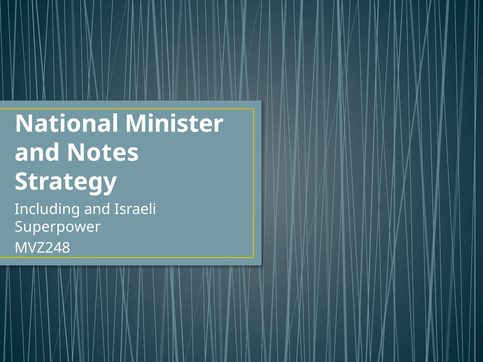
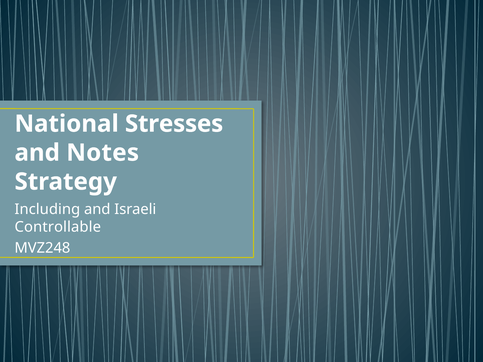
Minister: Minister -> Stresses (174, 124)
Superpower: Superpower -> Controllable (58, 227)
